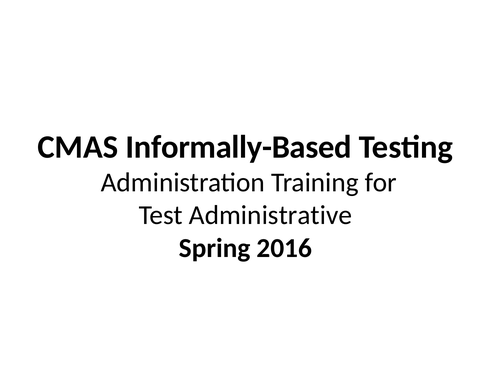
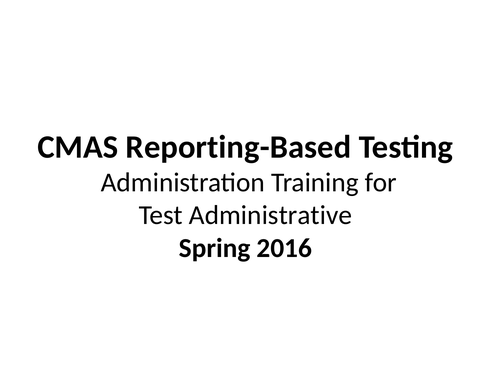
Informally-Based: Informally-Based -> Reporting-Based (238, 147)
